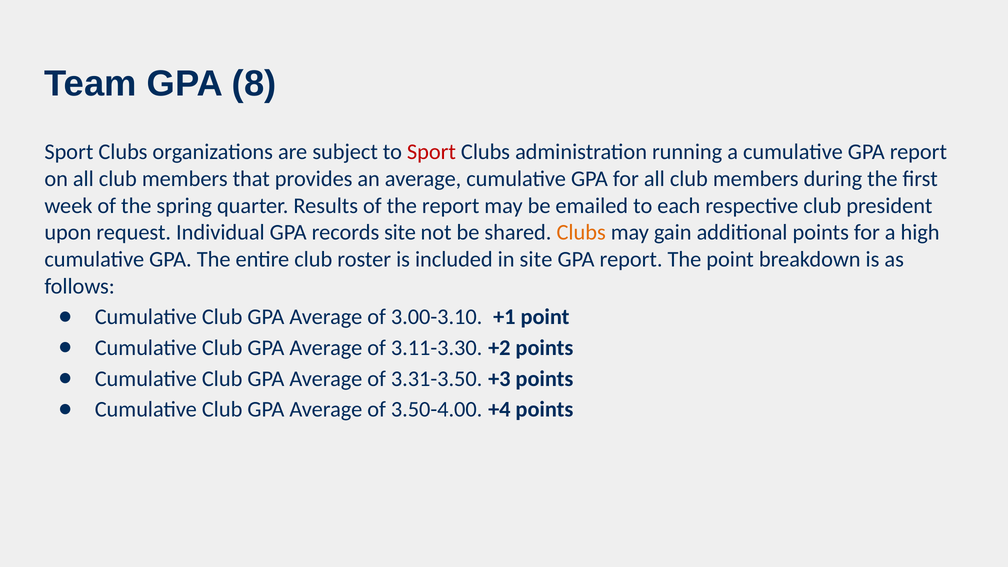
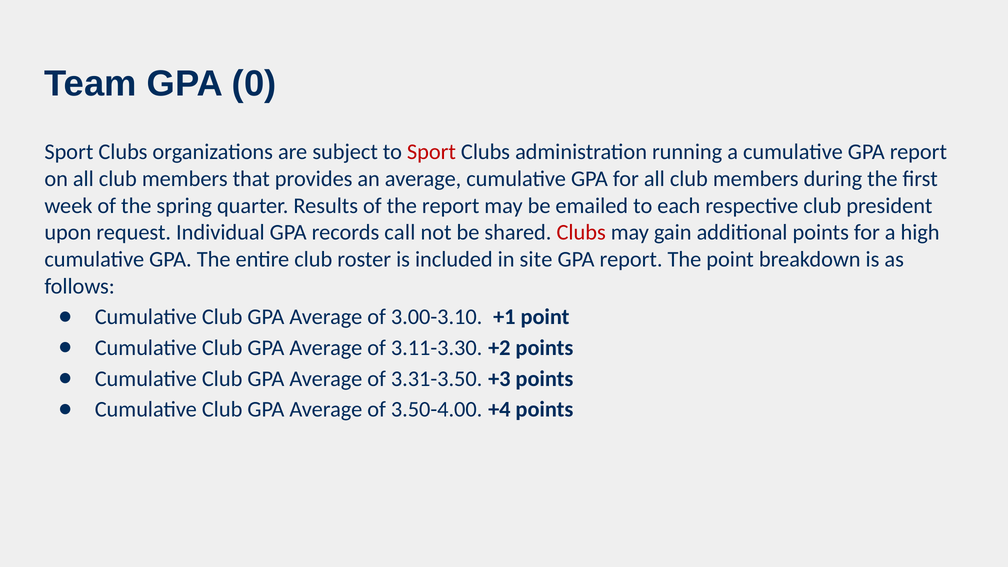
8: 8 -> 0 (254, 84)
records site: site -> call (400, 233)
Clubs colour: orange -> red (581, 233)
